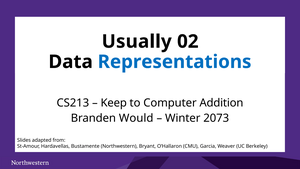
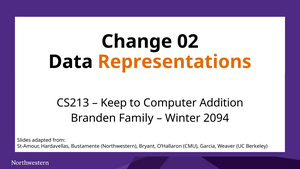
Usually: Usually -> Change (137, 41)
Representations colour: blue -> orange (175, 62)
Would: Would -> Family (136, 118)
2073: 2073 -> 2094 (216, 118)
